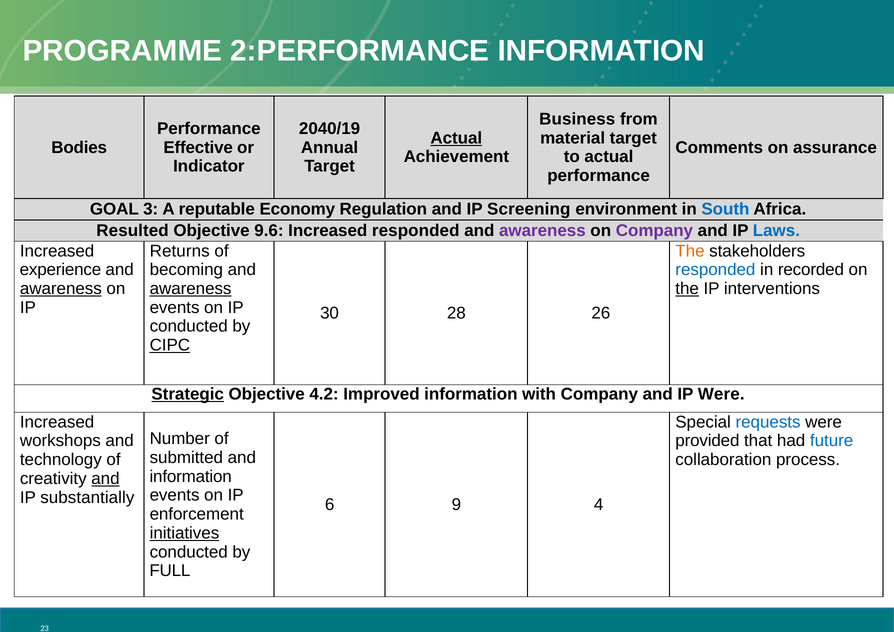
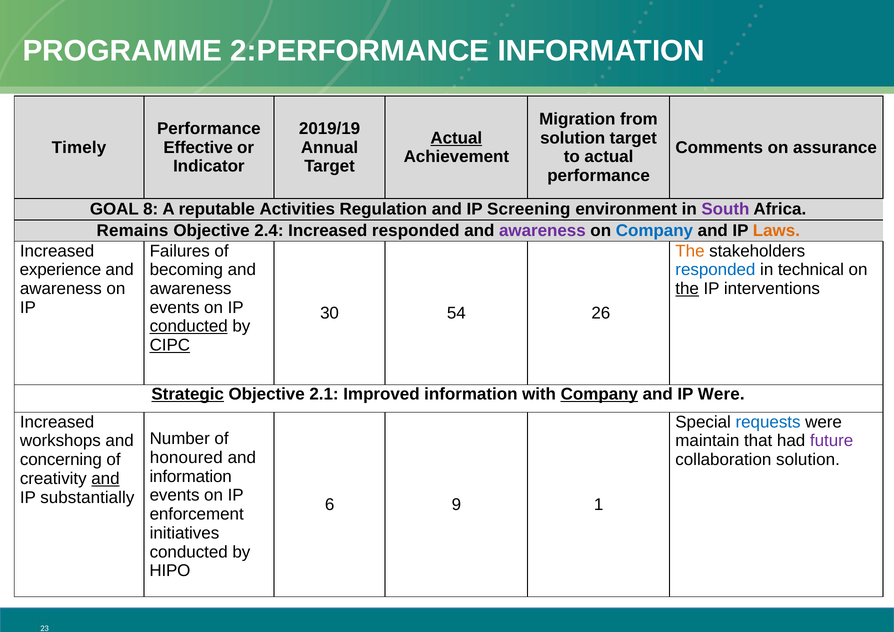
Business: Business -> Migration (577, 119)
2040/19: 2040/19 -> 2019/19 (330, 129)
material: material -> solution (573, 138)
Bodies: Bodies -> Timely (79, 148)
3: 3 -> 8 (151, 210)
Economy: Economy -> Activities (297, 210)
South colour: blue -> purple (725, 210)
Resulted: Resulted -> Remains (132, 231)
9.6: 9.6 -> 2.4 (269, 231)
Company colour: purple -> blue (654, 231)
Laws colour: blue -> orange (776, 231)
Returns: Returns -> Failures (180, 251)
recorded: recorded -> technical (811, 270)
awareness underline: present -> none (61, 289)
awareness underline: present -> none (191, 289)
28: 28 -> 54 (456, 314)
conducted underline: none -> present (189, 327)
4.2: 4.2 -> 2.1 (324, 395)
Company underline: none -> present (599, 395)
provided: provided -> maintain (707, 441)
future colour: blue -> purple (832, 441)
submitted: submitted -> honoured (186, 458)
technology: technology -> concerning (61, 460)
collaboration process: process -> solution (808, 460)
4: 4 -> 1 (599, 505)
initiatives underline: present -> none (184, 534)
FULL: FULL -> HIPO (170, 571)
